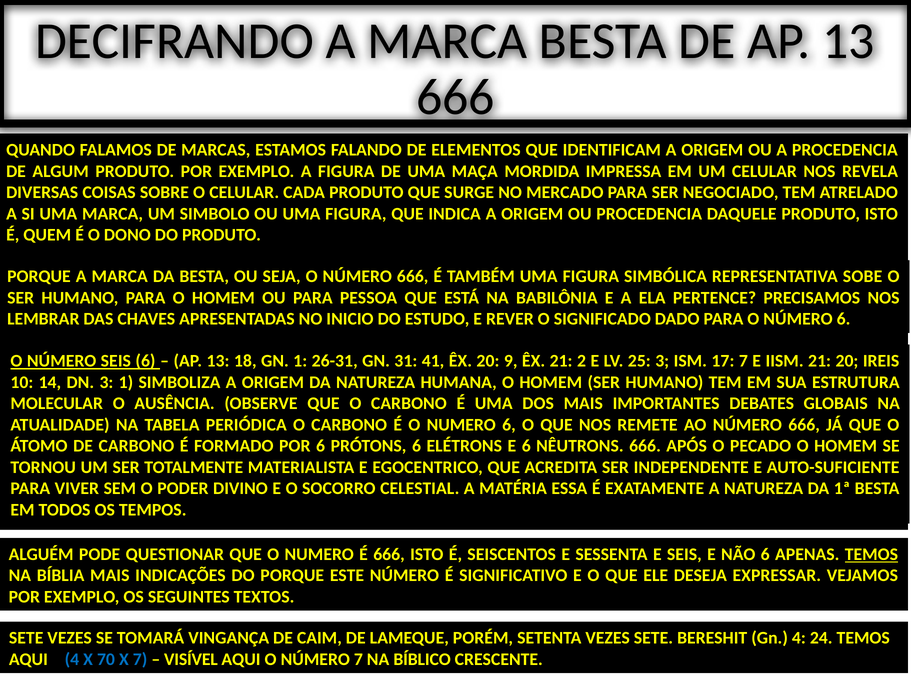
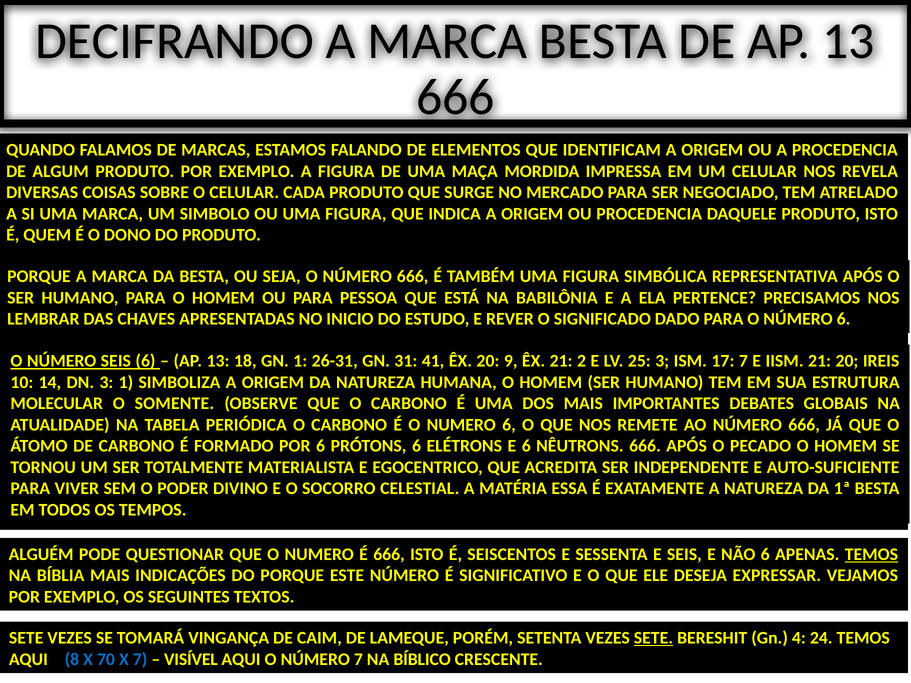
REPRESENTATIVA SOBE: SOBE -> APÓS (863, 277)
AUSÊNCIA: AUSÊNCIA -> SOMENTE (174, 404)
SETE underline: none -> present (653, 638)
4: 4 -> 8 (72, 660)
